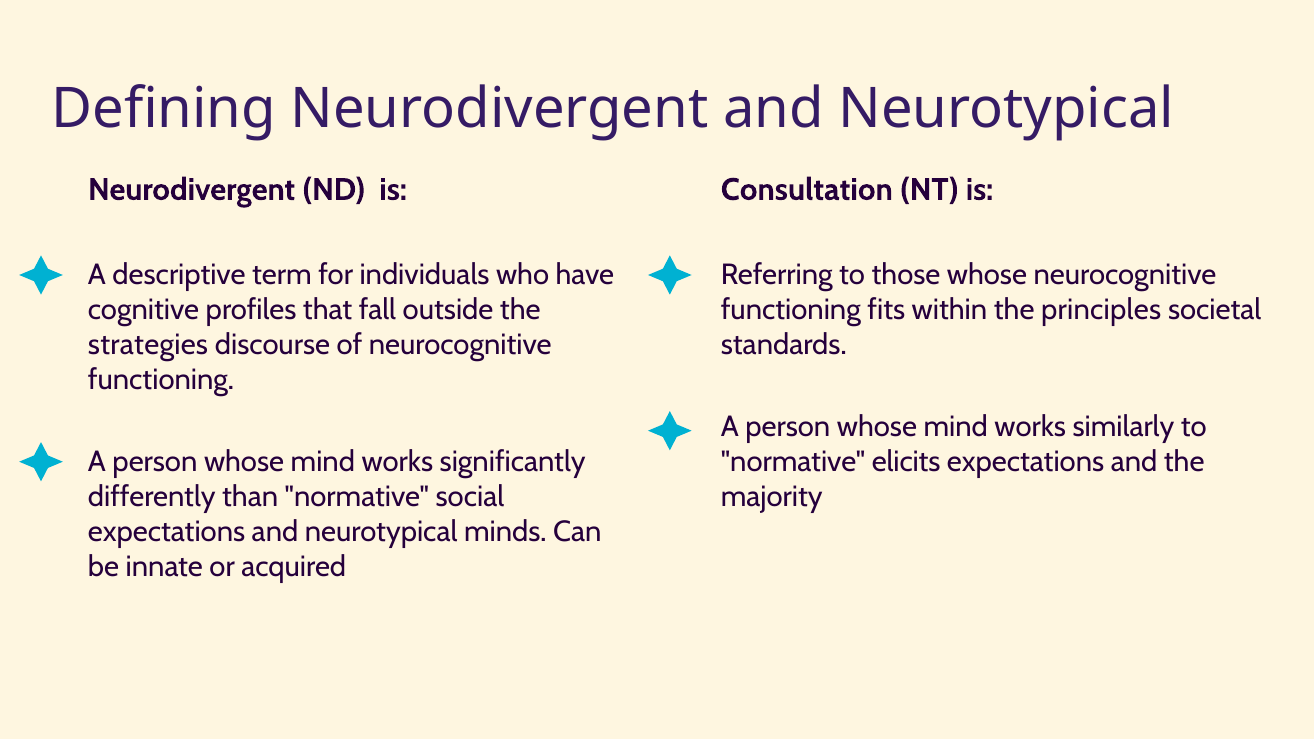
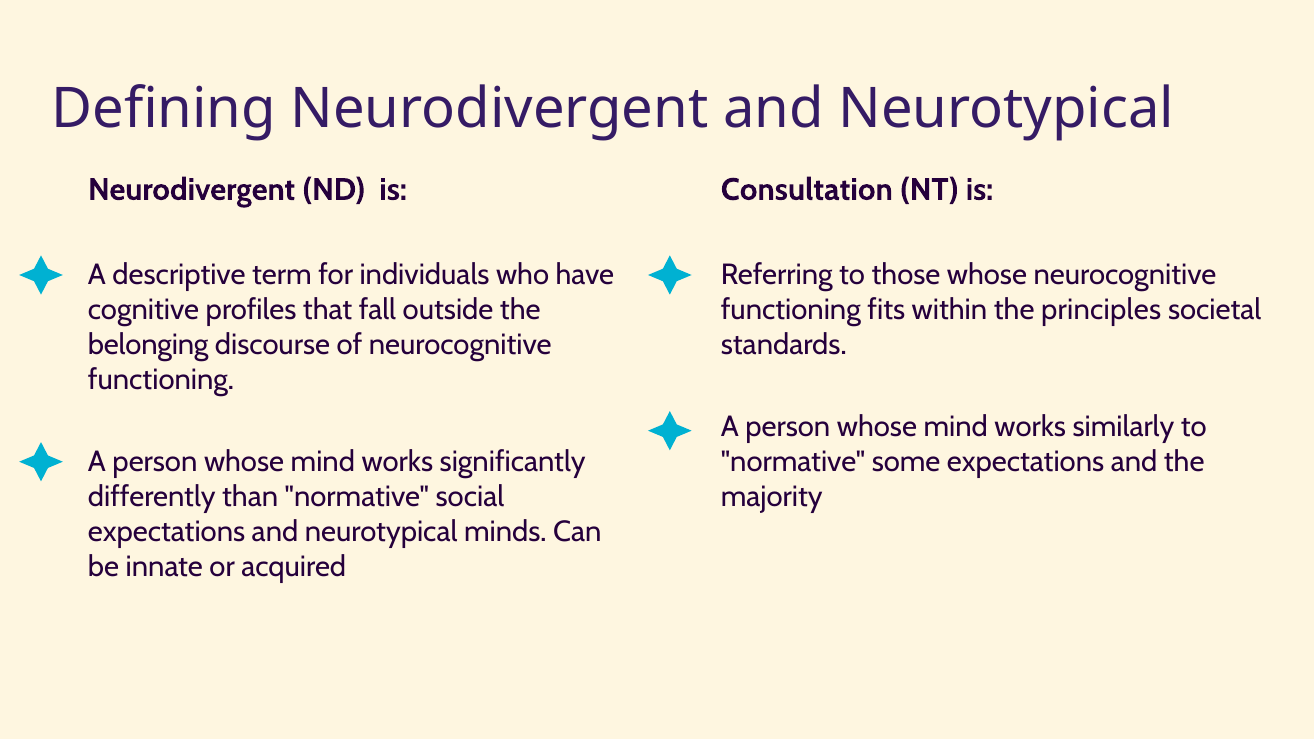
strategies: strategies -> belonging (148, 345)
elicits: elicits -> some (906, 462)
